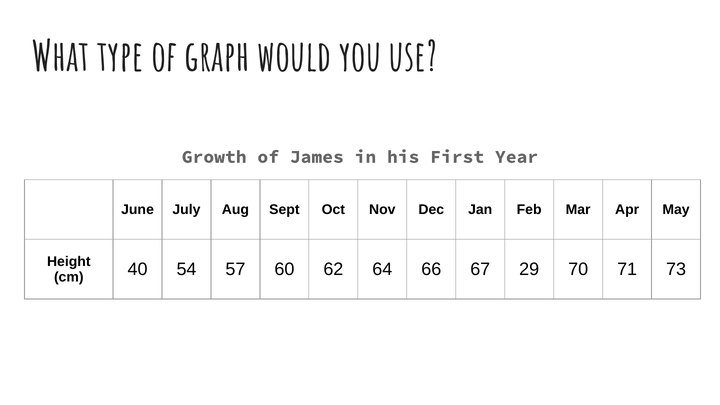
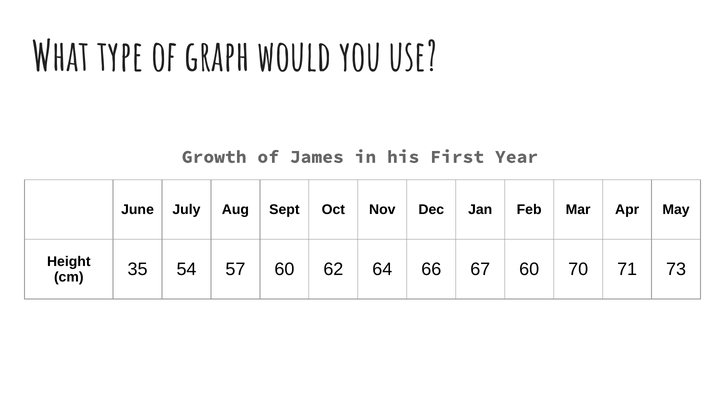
40: 40 -> 35 (138, 269)
67 29: 29 -> 60 (529, 269)
